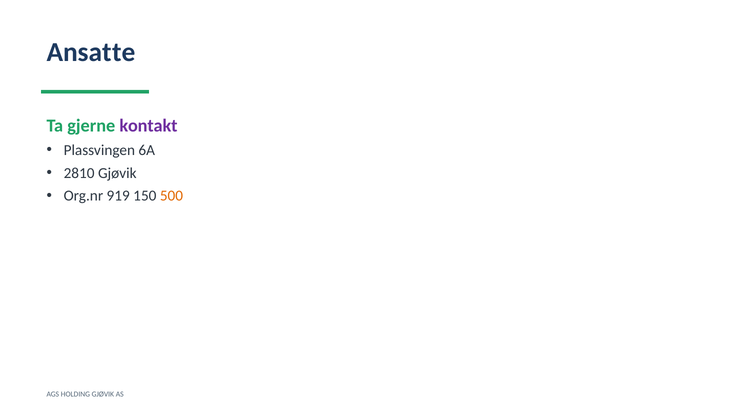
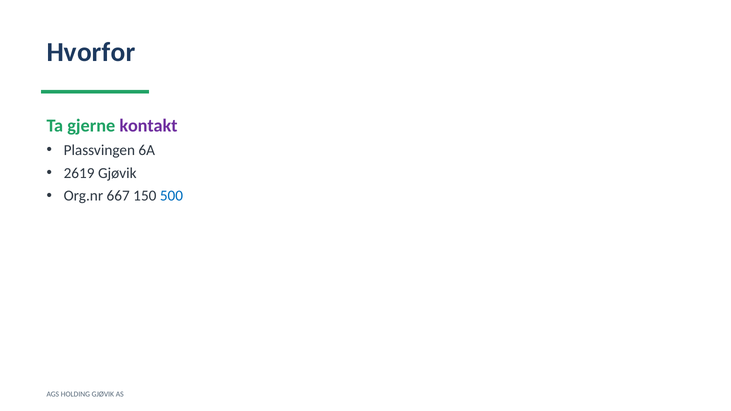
Ansatte: Ansatte -> Hvorfor (91, 52)
2810: 2810 -> 2619 (79, 173)
919: 919 -> 667 (118, 196)
500 colour: orange -> blue (171, 196)
